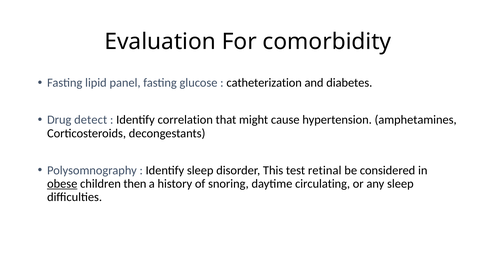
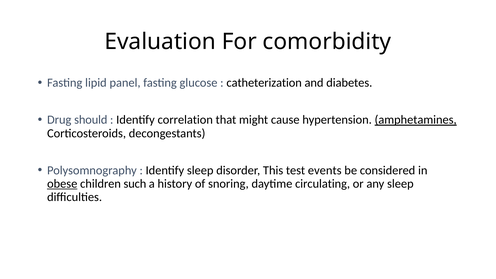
detect: detect -> should (91, 120)
amphetamines underline: none -> present (416, 120)
retinal: retinal -> events (325, 170)
then: then -> such (135, 184)
